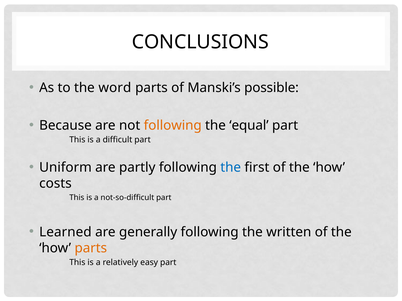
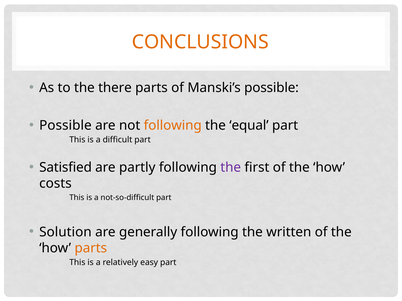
CONCLUSIONS colour: black -> orange (200, 42)
word: word -> there (115, 88)
Because: Because -> Possible (65, 126)
Uniform: Uniform -> Satisfied (66, 168)
the colour: blue -> purple (231, 168)
Learned: Learned -> Solution (65, 232)
